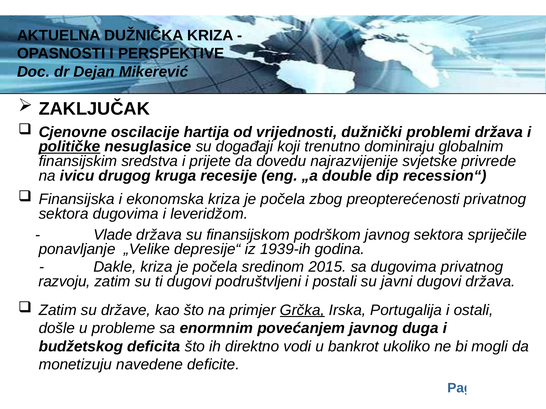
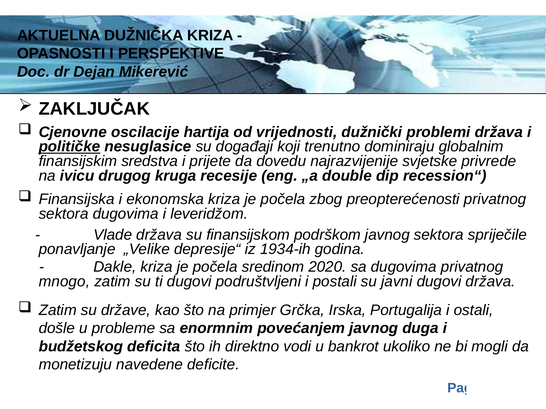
1939-ih: 1939-ih -> 1934-ih (285, 250)
2015: 2015 -> 2020 (327, 267)
razvoju: razvoju -> mnogo (64, 282)
Grčka underline: present -> none (302, 310)
